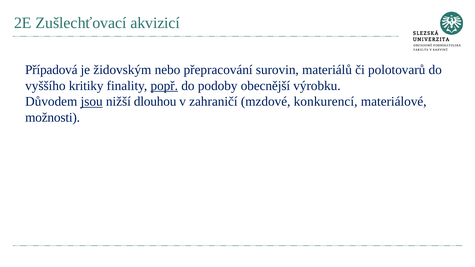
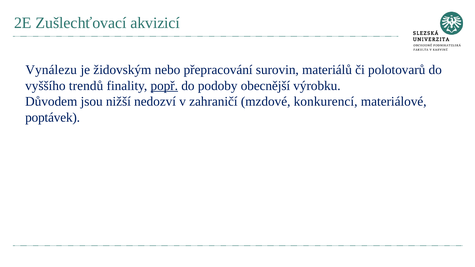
Případová: Případová -> Vynálezu (51, 70)
kritiky: kritiky -> trendů (86, 86)
jsou underline: present -> none (92, 102)
dlouhou: dlouhou -> nedozví (155, 102)
možnosti: možnosti -> poptávek (53, 117)
